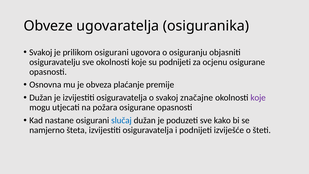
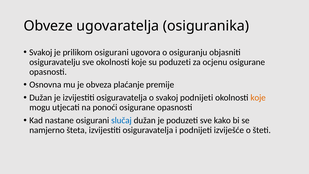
su podnijeti: podnijeti -> poduzeti (175, 62)
svakoj značajne: značajne -> podnijeti (197, 98)
koje colour: purple -> orange (258, 98)
požara: požara -> ponoći (105, 107)
